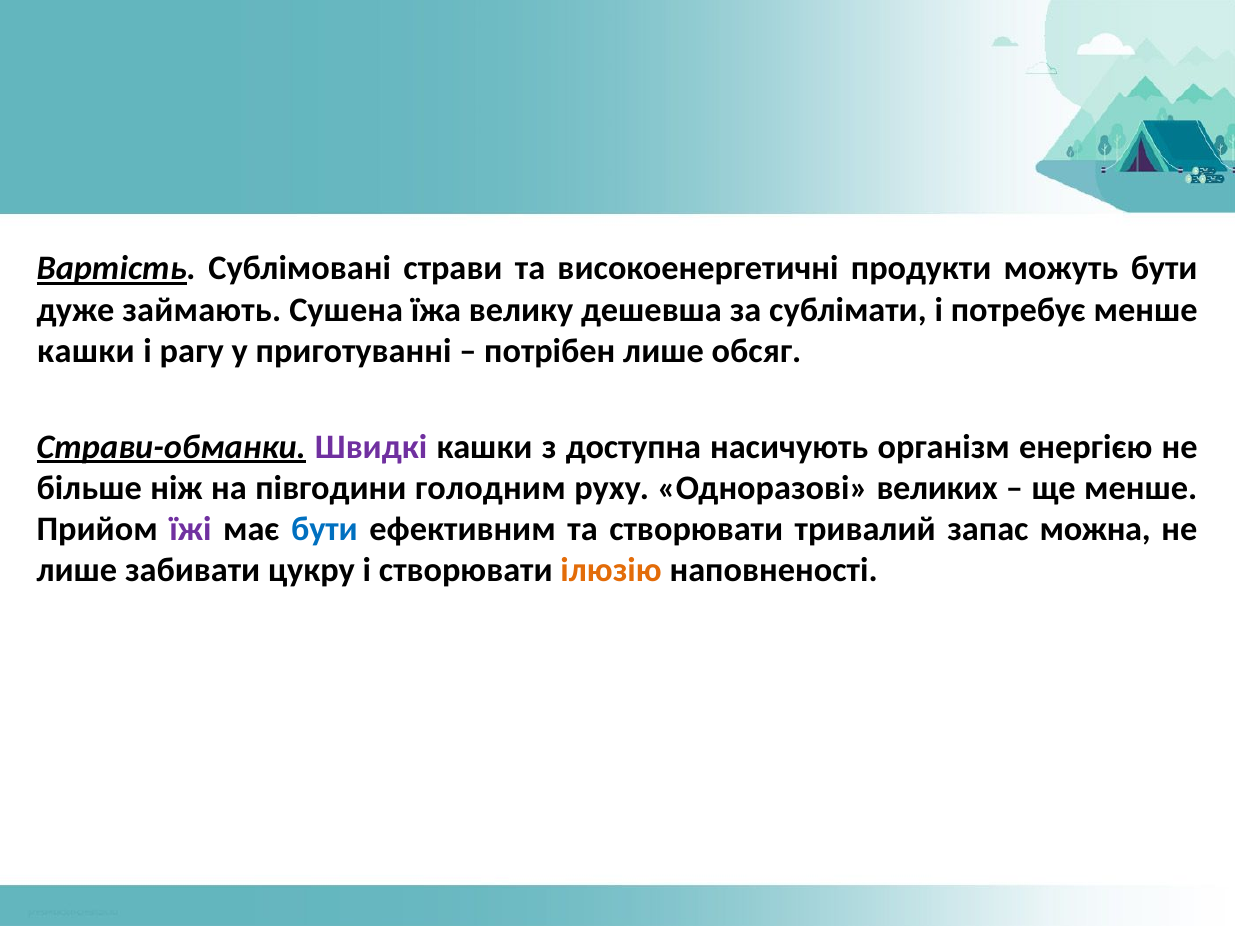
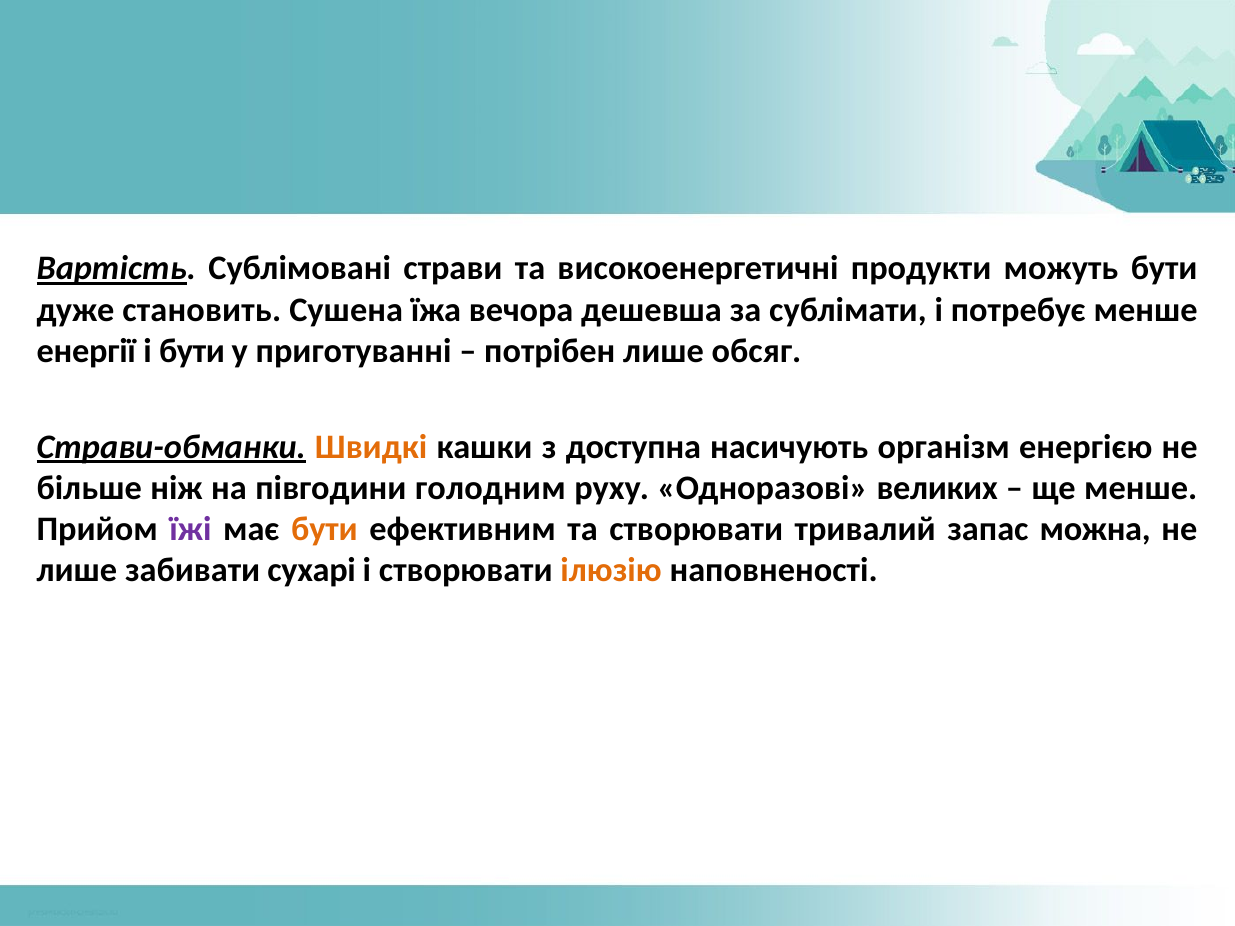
займають: займають -> становить (202, 310)
велику: велику -> вечора (521, 310)
кашки: кашки -> енергії (86, 351)
і рагу: рагу -> бути (192, 351)
Швидкі colour: purple -> orange (371, 447)
бути colour: blue -> orange (324, 529)
цукру: цукру -> сухарі (312, 571)
